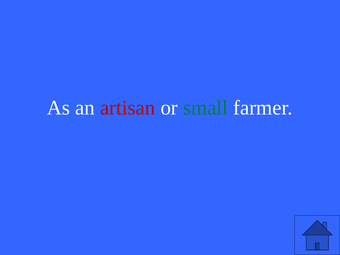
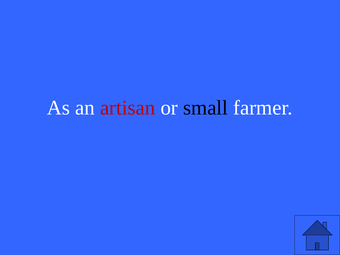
small colour: green -> black (206, 108)
